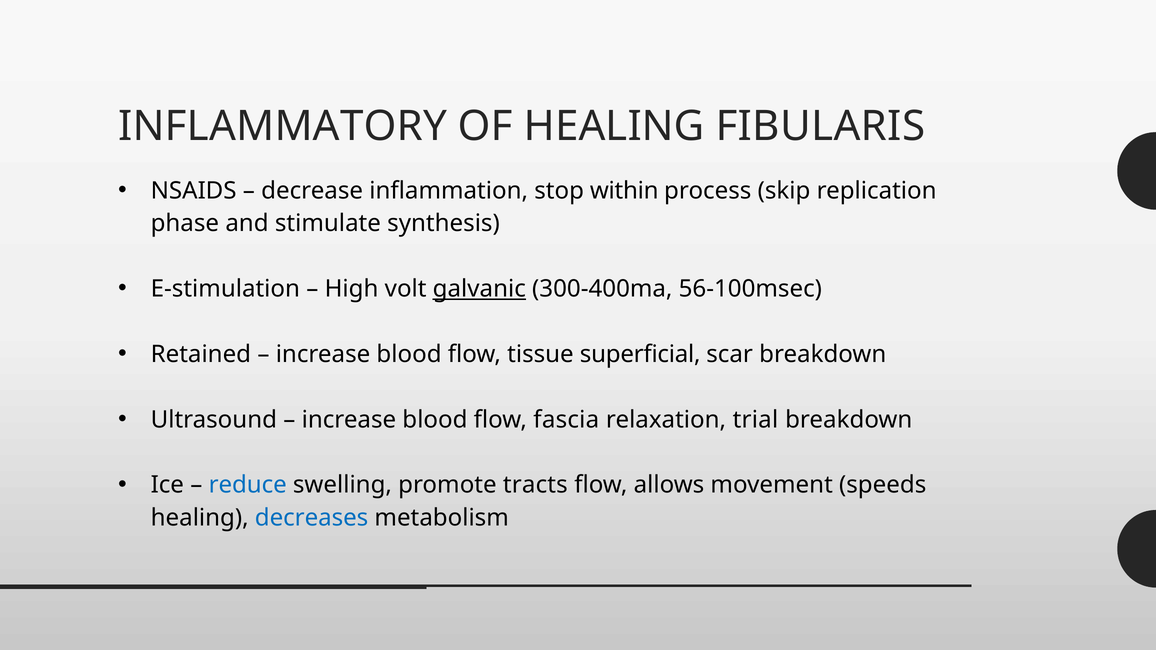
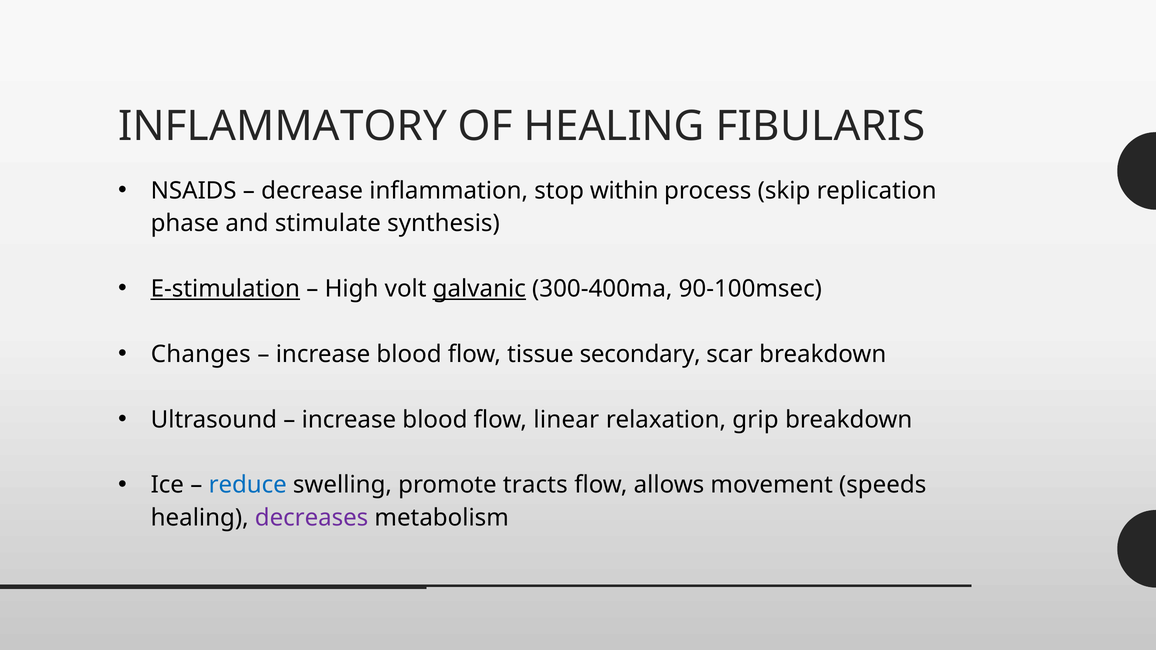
E-stimulation underline: none -> present (225, 289)
56-100msec: 56-100msec -> 90-100msec (750, 289)
Retained: Retained -> Changes (201, 354)
superficial: superficial -> secondary (640, 354)
fascia: fascia -> linear (566, 420)
trial: trial -> grip (755, 420)
decreases colour: blue -> purple (312, 518)
